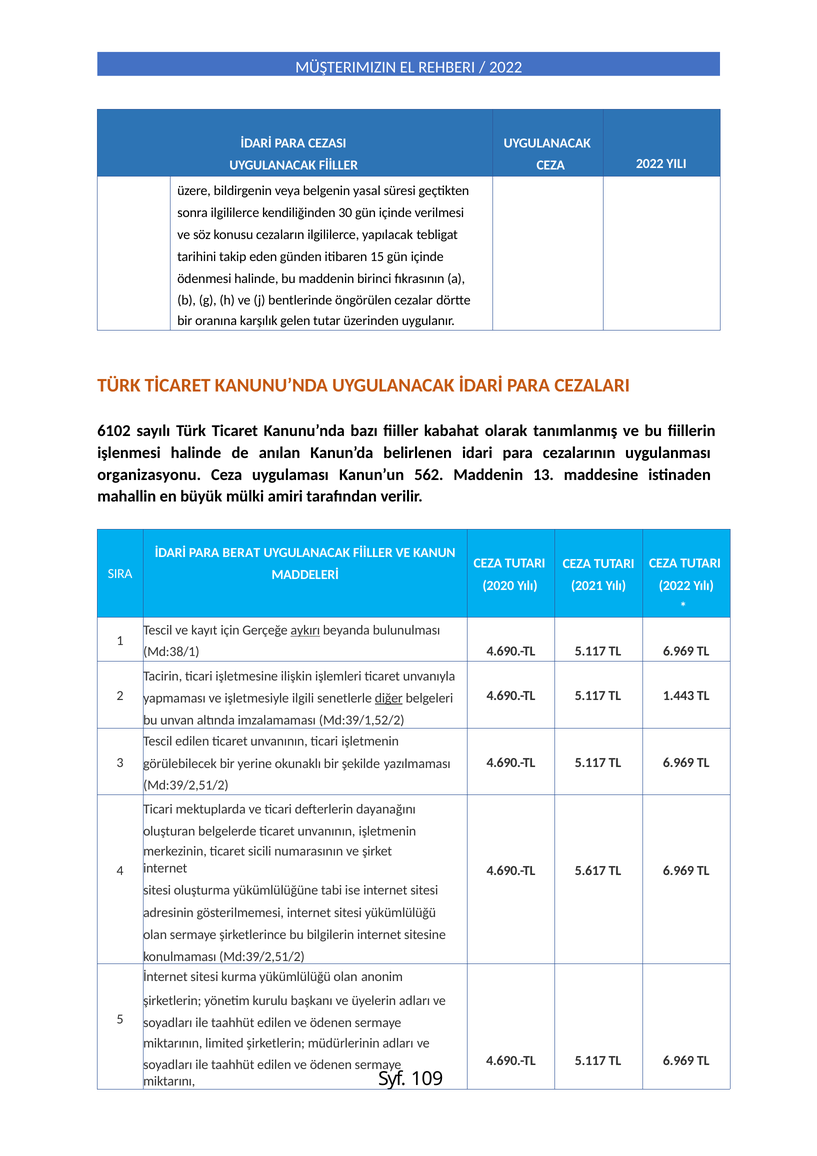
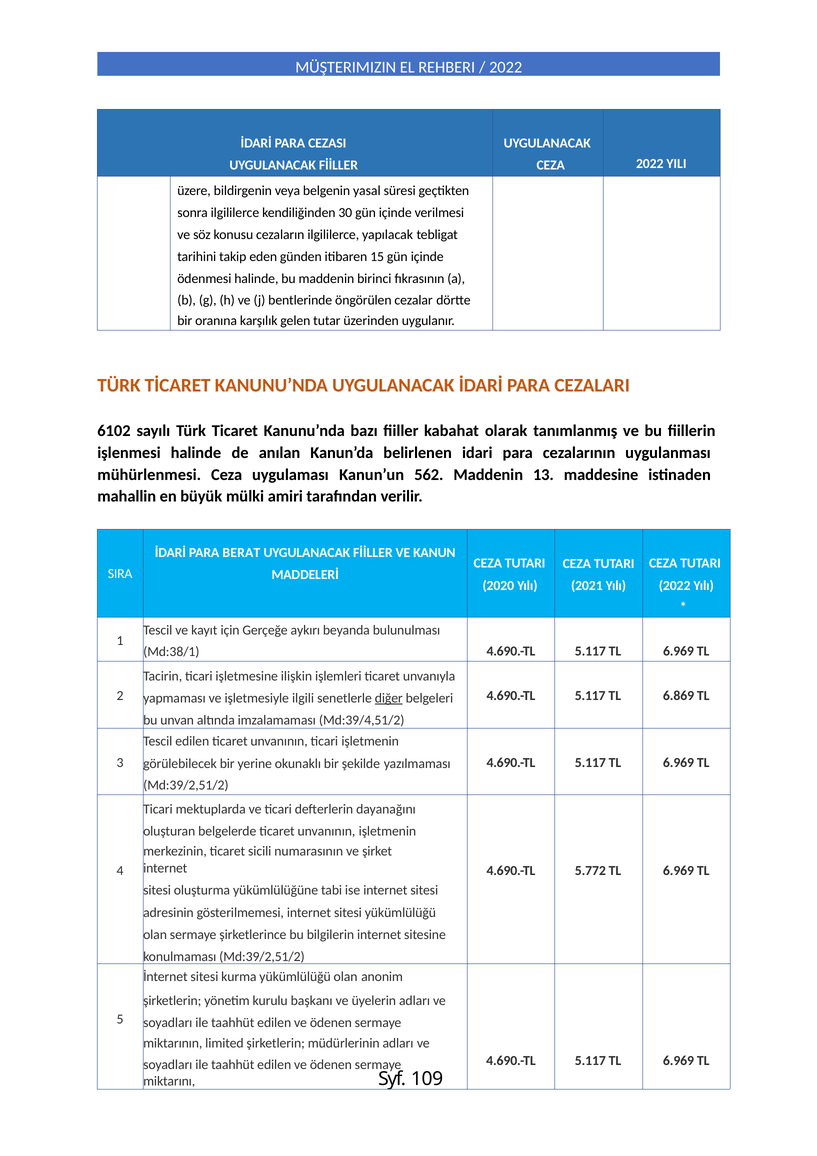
organizasyonu: organizasyonu -> mühürlenmesi (149, 475)
aykırı underline: present -> none (305, 630)
1.443: 1.443 -> 6.869 (679, 696)
Md:39/1,52/2: Md:39/1,52/2 -> Md:39/4,51/2 (362, 720)
5.617: 5.617 -> 5.772 (590, 871)
